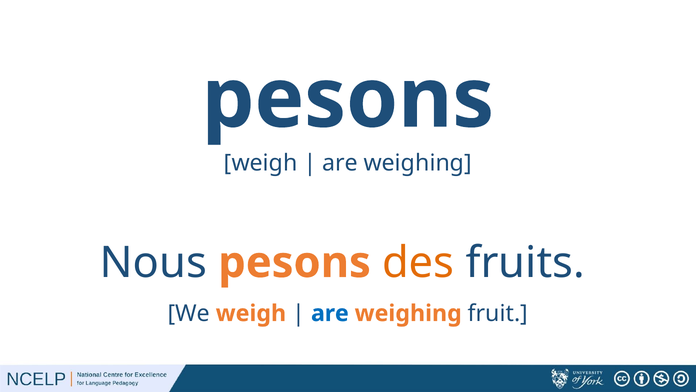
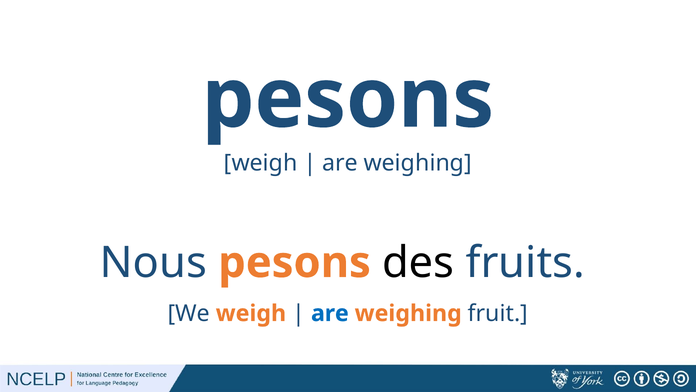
des colour: orange -> black (418, 262)
